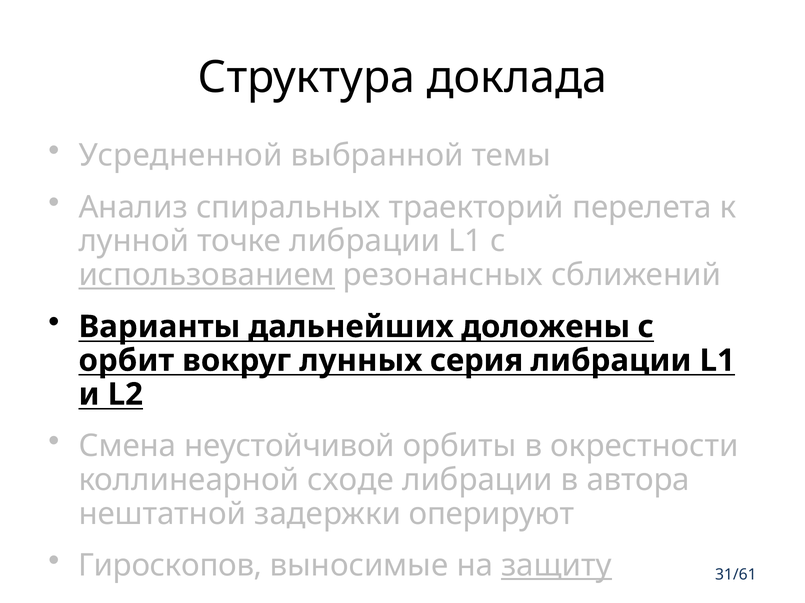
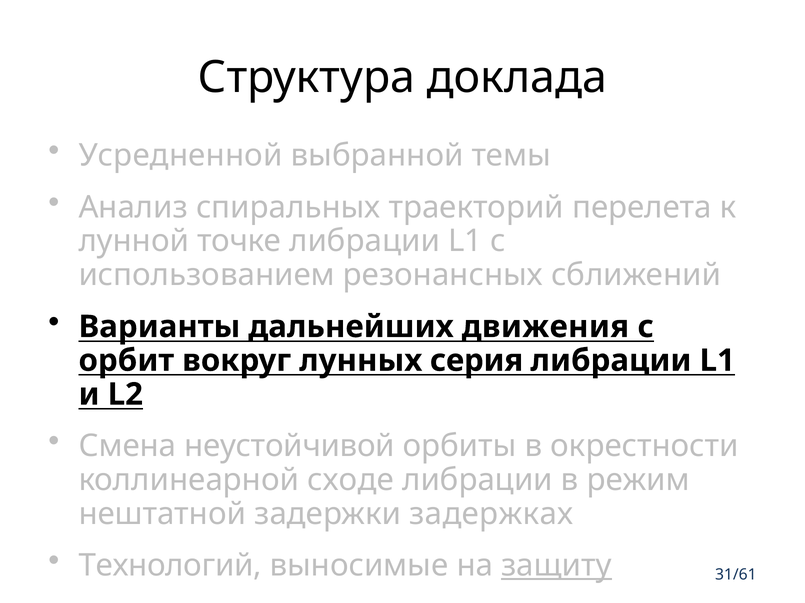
использованием underline: present -> none (207, 275)
доложены: доложены -> движения (545, 327)
автора: автора -> режим (638, 481)
оперируют: оперируют -> задержках (491, 514)
Гироскопов: Гироскопов -> Технологий (170, 566)
